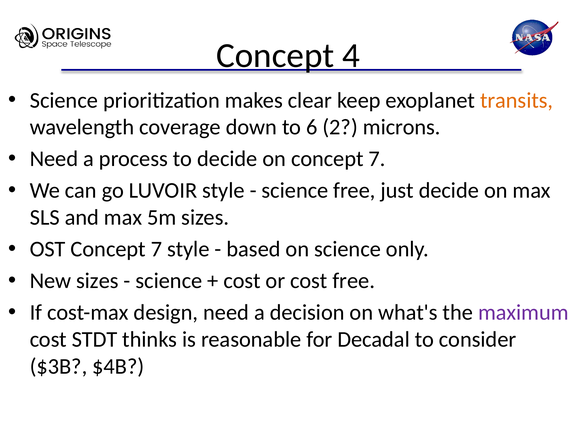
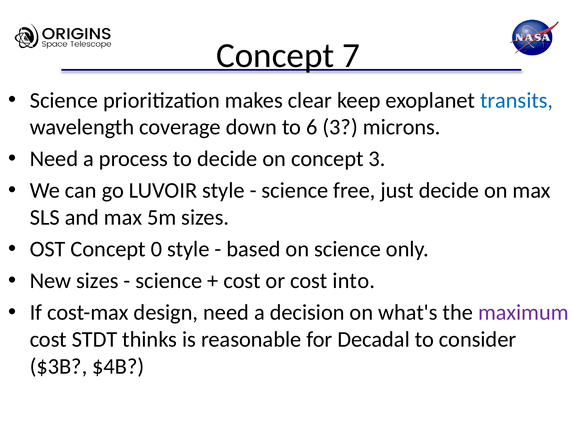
4: 4 -> 7 (351, 56)
transits colour: orange -> blue (517, 100)
6 2: 2 -> 3 (340, 127)
on concept 7: 7 -> 3 (377, 159)
OST Concept 7: 7 -> 0 (156, 249)
cost free: free -> into (354, 281)
